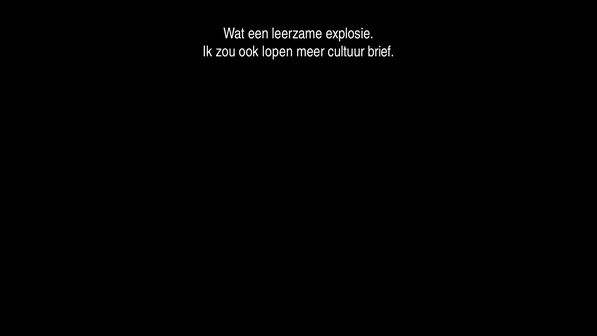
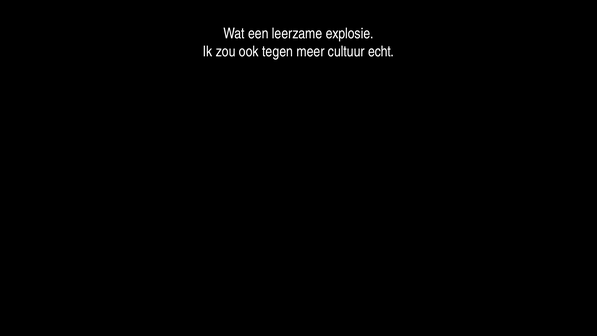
lopen: lopen -> tegen (278, 51)
brief: brief -> echt (381, 51)
